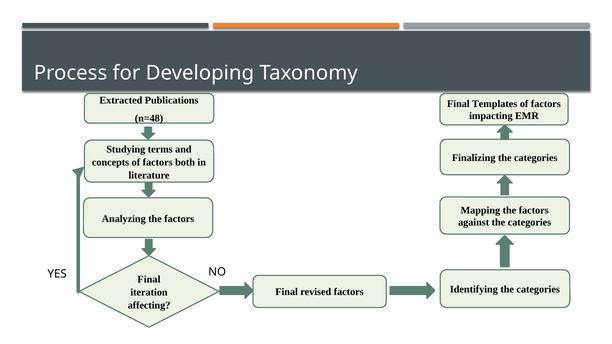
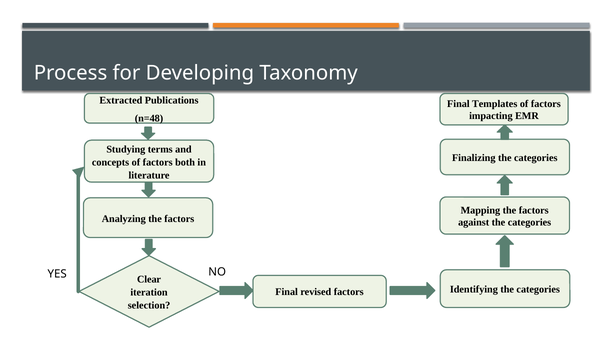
Final: Final -> Clear (149, 280)
affecting: affecting -> selection (149, 306)
